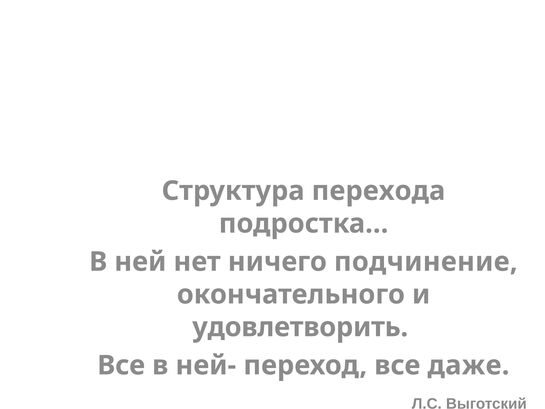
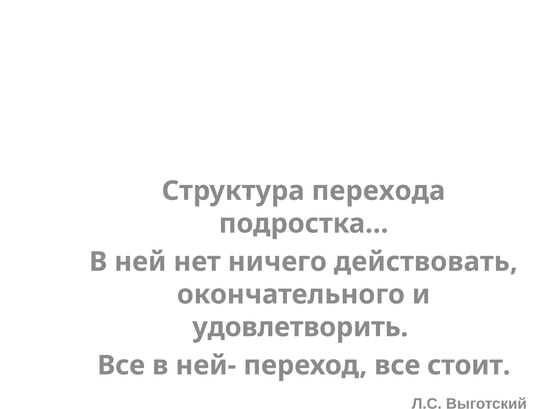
подчинение: подчинение -> действовать (426, 262)
даже: даже -> стоит (469, 365)
